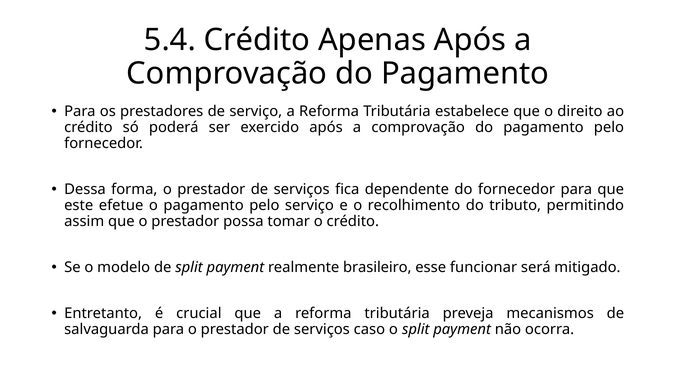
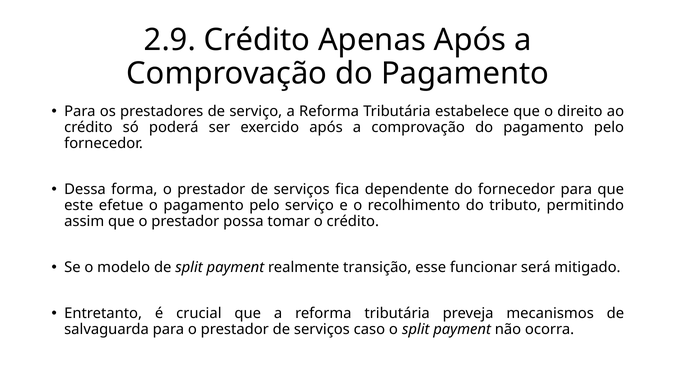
5.4: 5.4 -> 2.9 (170, 40)
brasileiro: brasileiro -> transição (377, 268)
